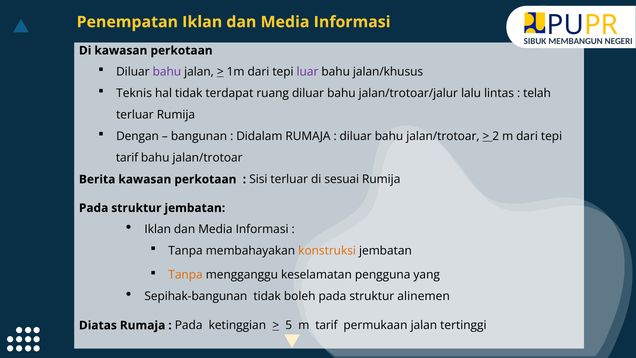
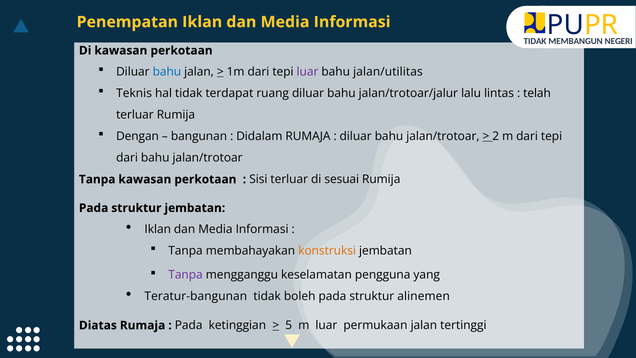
SIBUK: SIBUK -> TIDAK (535, 41)
bahu colour: purple -> blue (167, 72)
jalan/khusus: jalan/khusus -> jalan/utilitas (388, 72)
tarif: tarif -> dari (127, 158)
Berita: Berita -> Tanpa (97, 179)
Tanpa colour: orange -> purple (186, 275)
Sepihak-bangunan: Sepihak-bangunan -> Teratur-bangunan (196, 296)
m tarif: tarif -> luar (326, 325)
